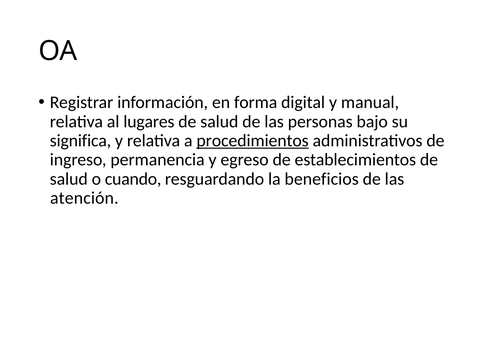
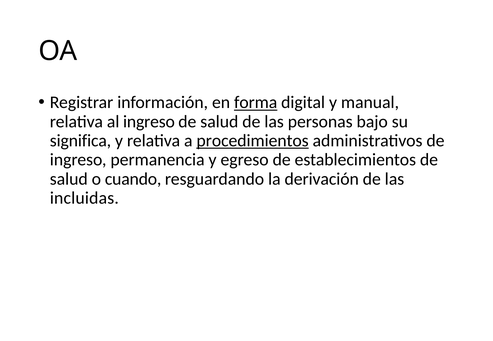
forma underline: none -> present (256, 103)
al lugares: lugares -> ingreso (149, 122)
beneficios: beneficios -> derivación (322, 179)
atención: atención -> incluidas (84, 198)
